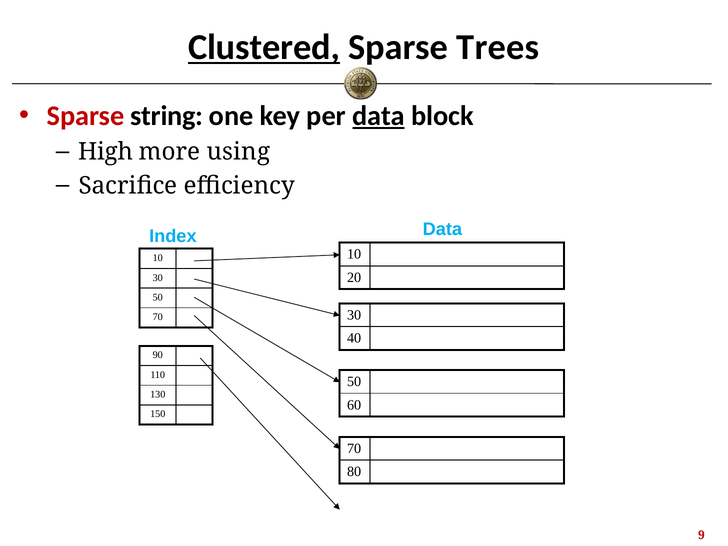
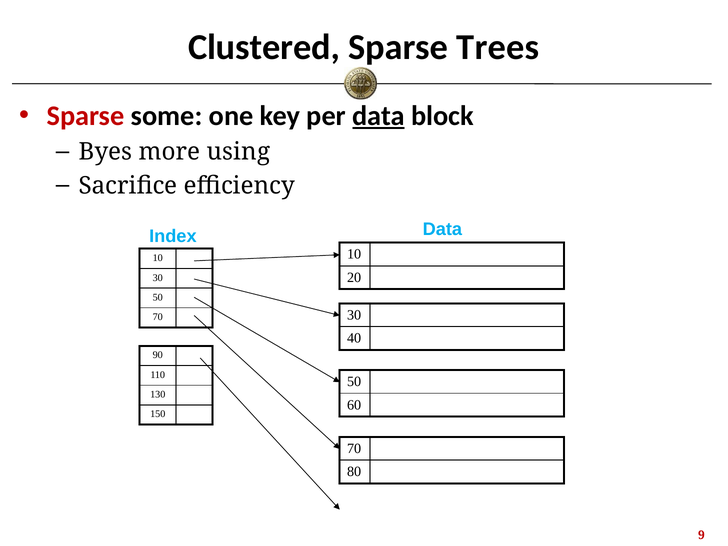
Clustered underline: present -> none (264, 47)
string: string -> some (167, 116)
High: High -> Byes (105, 152)
